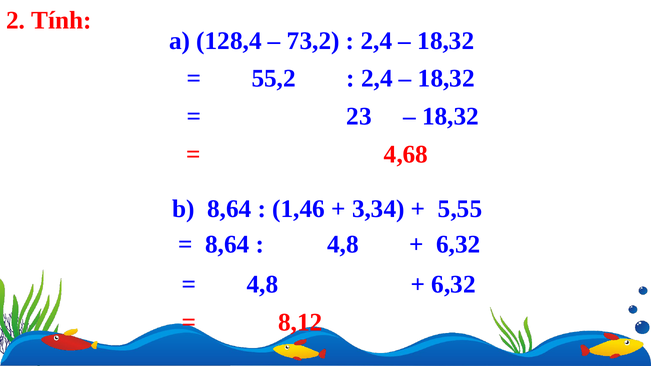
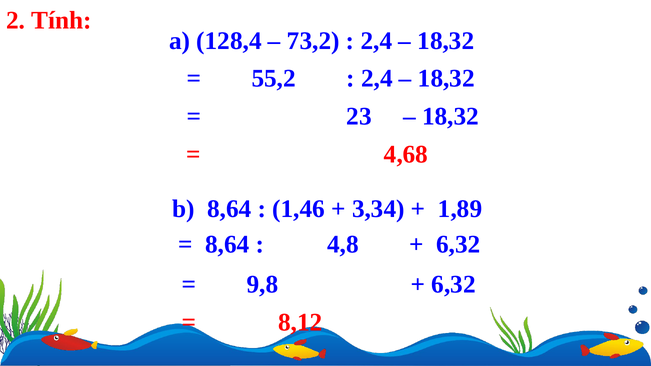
5,55: 5,55 -> 1,89 (460, 209)
4,8: 4,8 -> 9,8 (262, 284)
